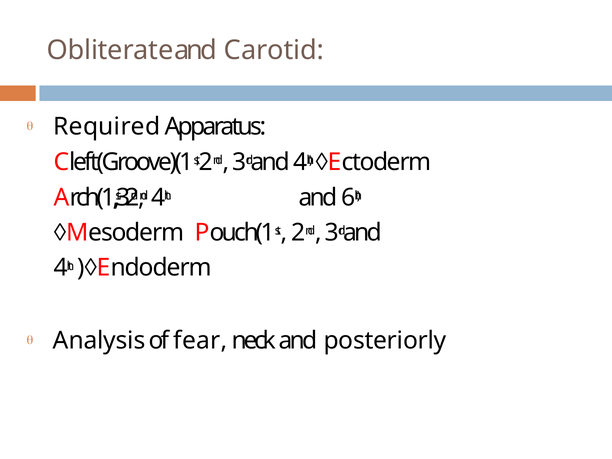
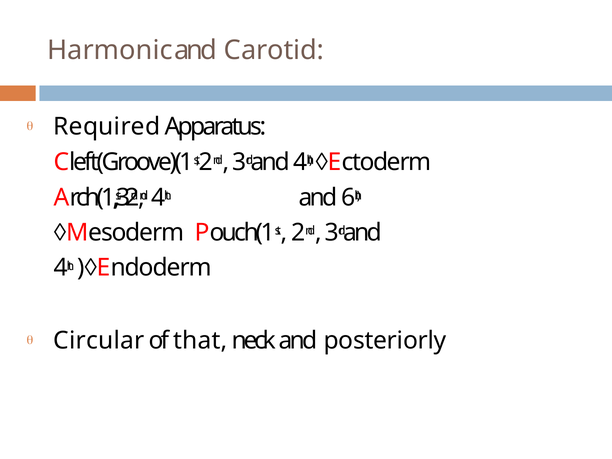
Obliterate: Obliterate -> Harmonic (110, 50)
Analysis: Analysis -> Circular (99, 341)
fear: fear -> that (200, 341)
